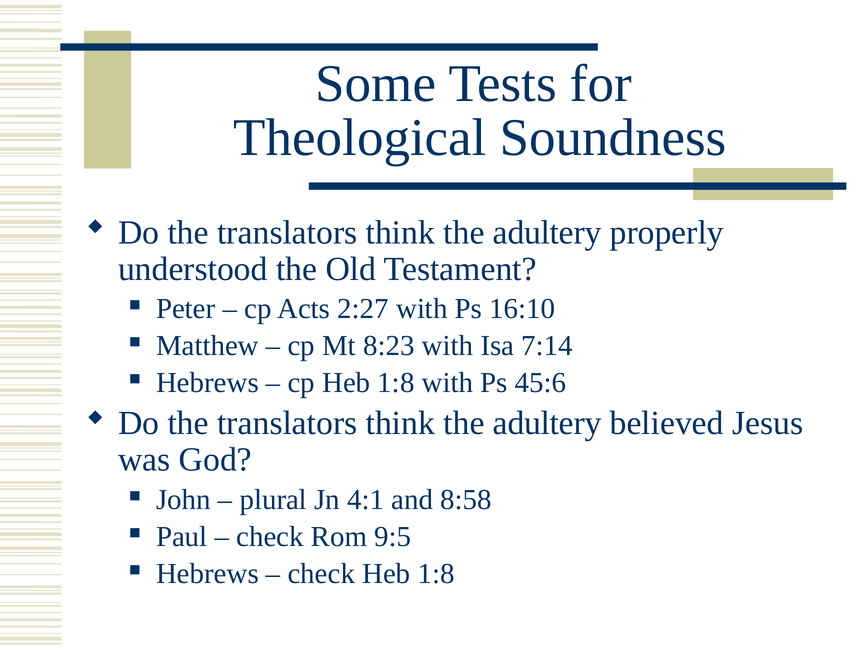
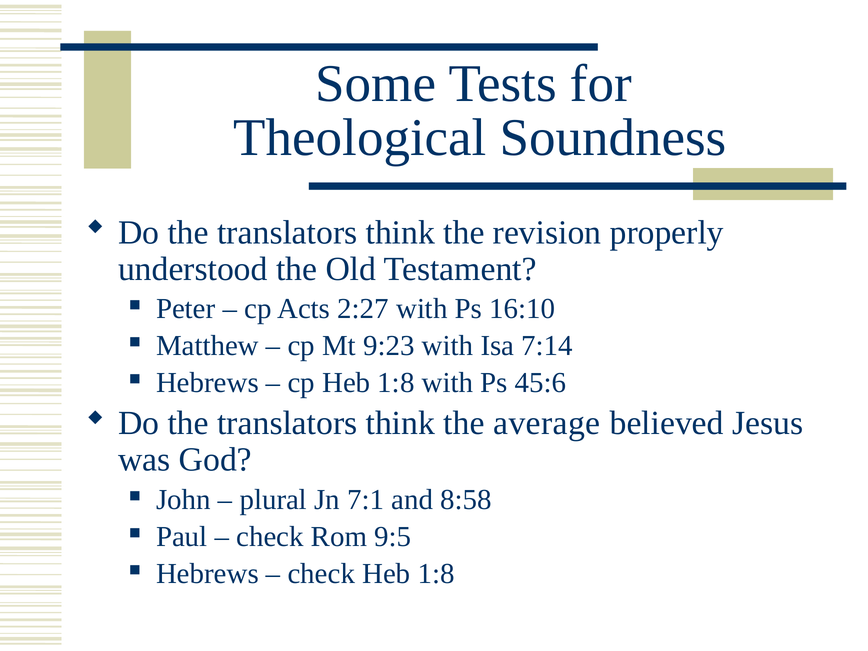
adultery: adultery -> revision (547, 233)
8:23: 8:23 -> 9:23 (389, 346)
adultery: adultery -> average (547, 423)
4:1: 4:1 -> 7:1 (366, 499)
